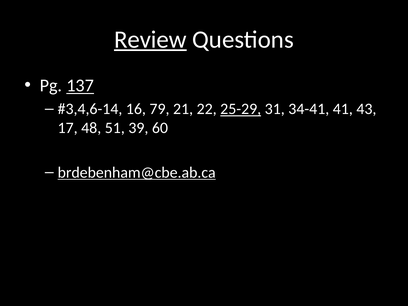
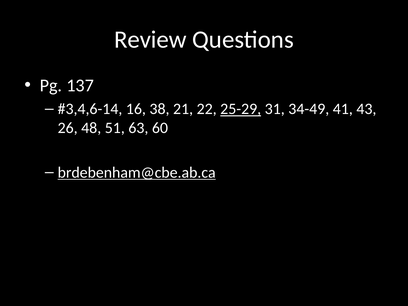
Review underline: present -> none (150, 39)
137 underline: present -> none (80, 86)
79: 79 -> 38 (159, 109)
34-41: 34-41 -> 34-49 (309, 109)
17: 17 -> 26 (68, 128)
39: 39 -> 63 (138, 128)
